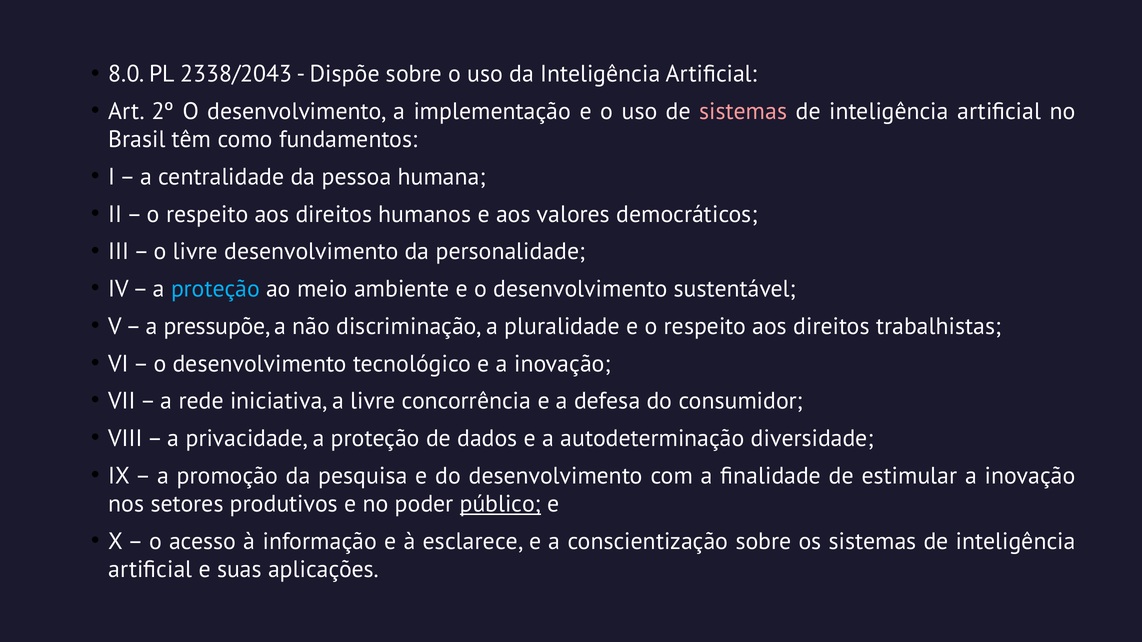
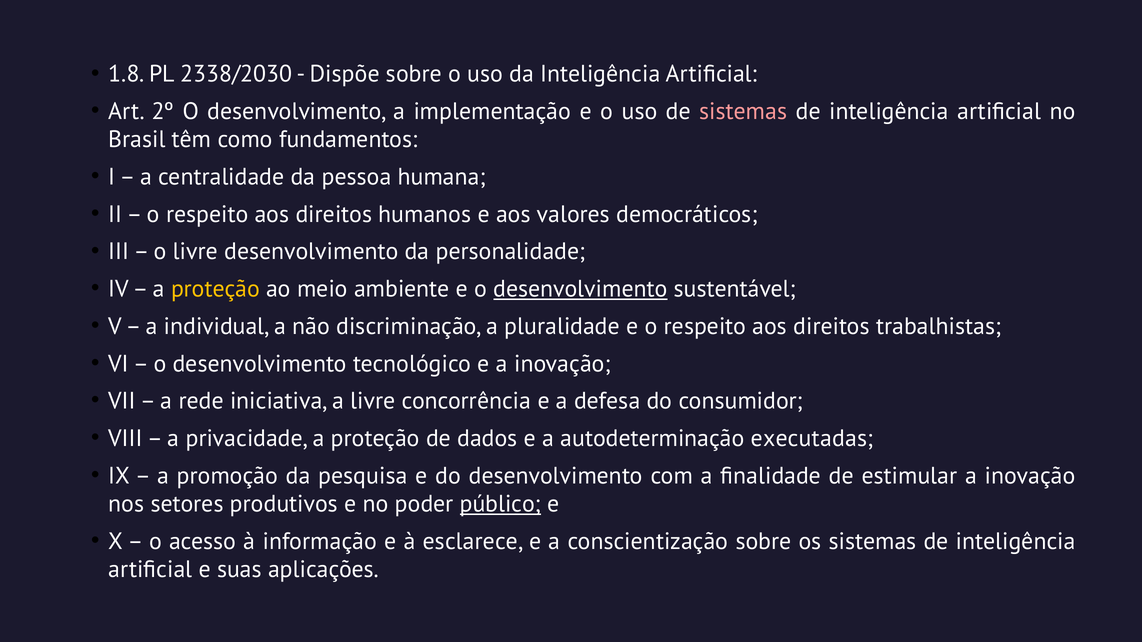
8.0: 8.0 -> 1.8 (127, 74)
2338/2043: 2338/2043 -> 2338/2030 (236, 74)
proteção colour: light blue -> yellow (215, 289)
desenvolvimento underline: none -> present (580, 289)
pressupõe: pressupõe -> individual (217, 327)
diversidade: diversidade -> executadas (812, 439)
